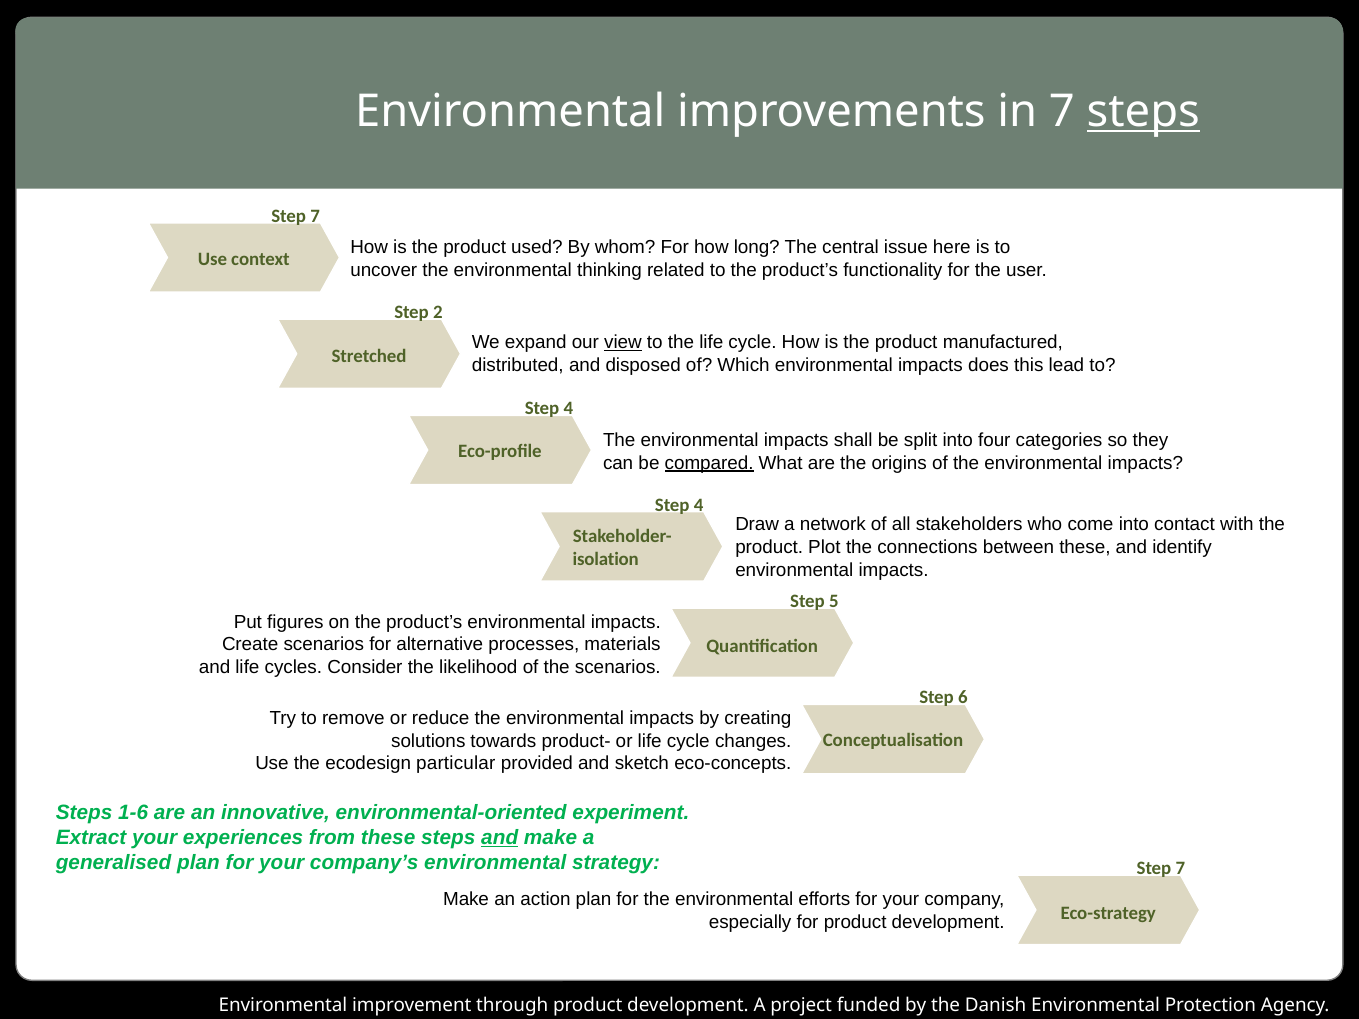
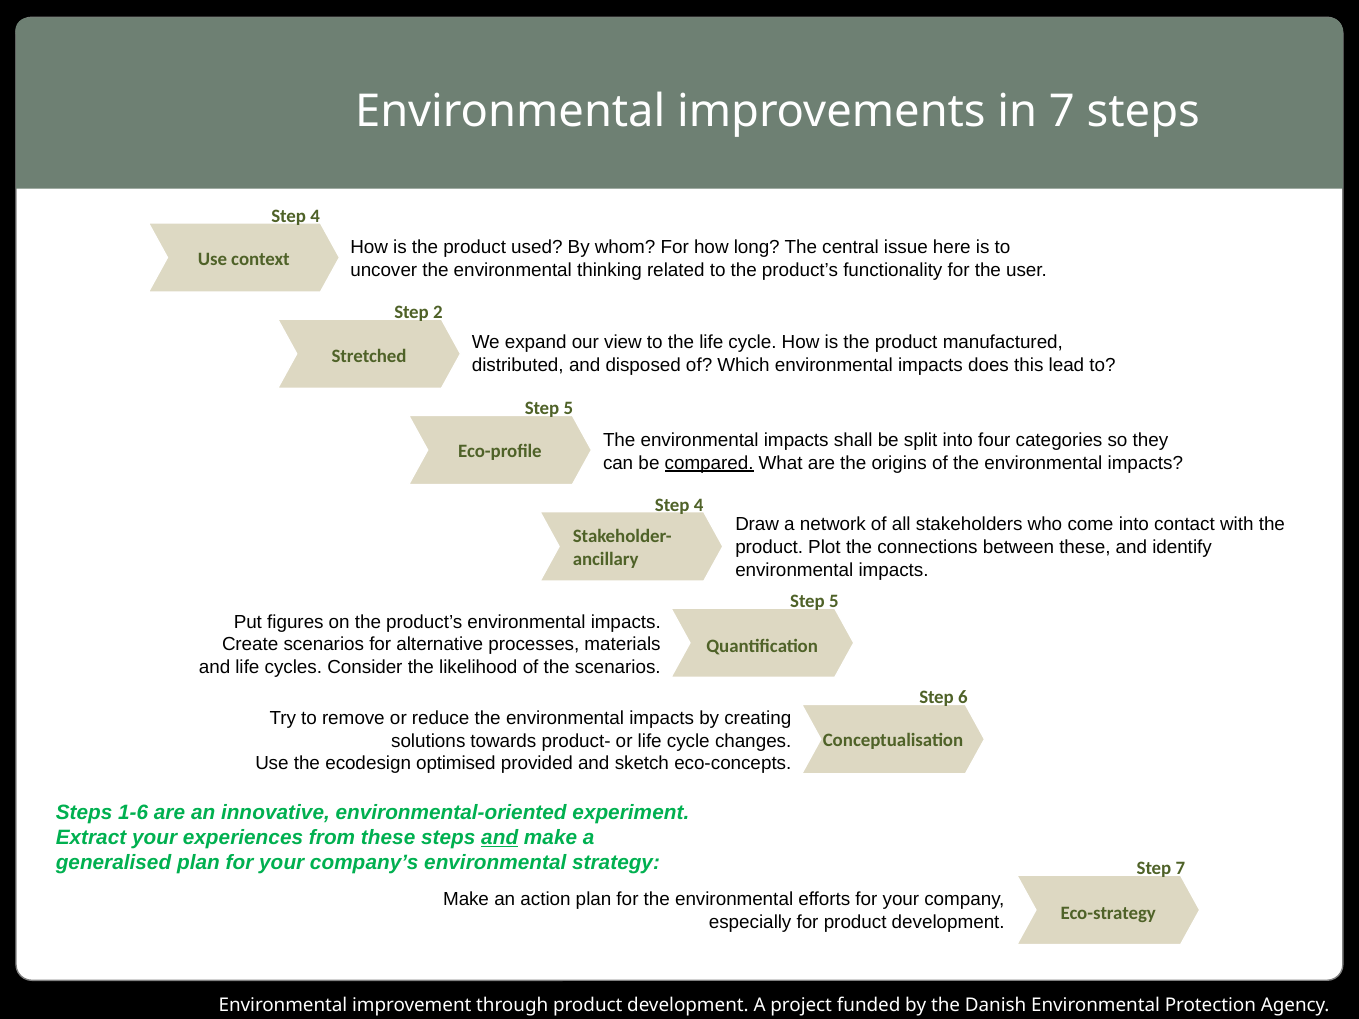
steps underline: present -> none (1143, 112)
7: 7 -> 4 (315, 216)
view underline: present -> none (623, 343)
4: 4 -> 5 (568, 409)
isolation: isolation -> ancillary (606, 559)
particular: particular -> optimised (456, 764)
